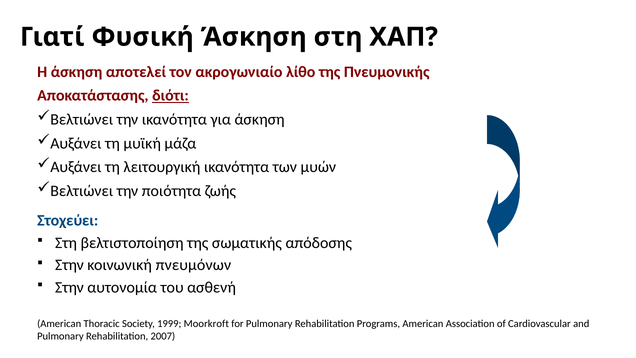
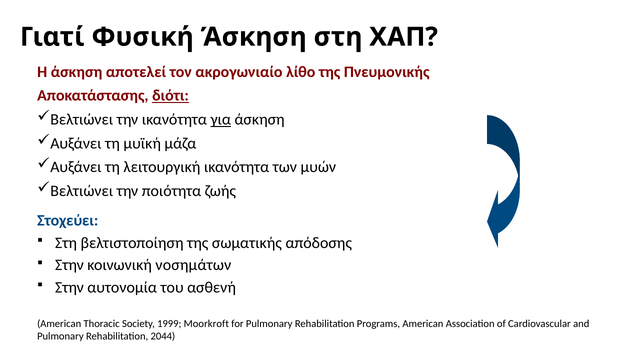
για underline: none -> present (221, 119)
πνευμόνων: πνευμόνων -> νοσημάτων (193, 265)
2007: 2007 -> 2044 (163, 336)
